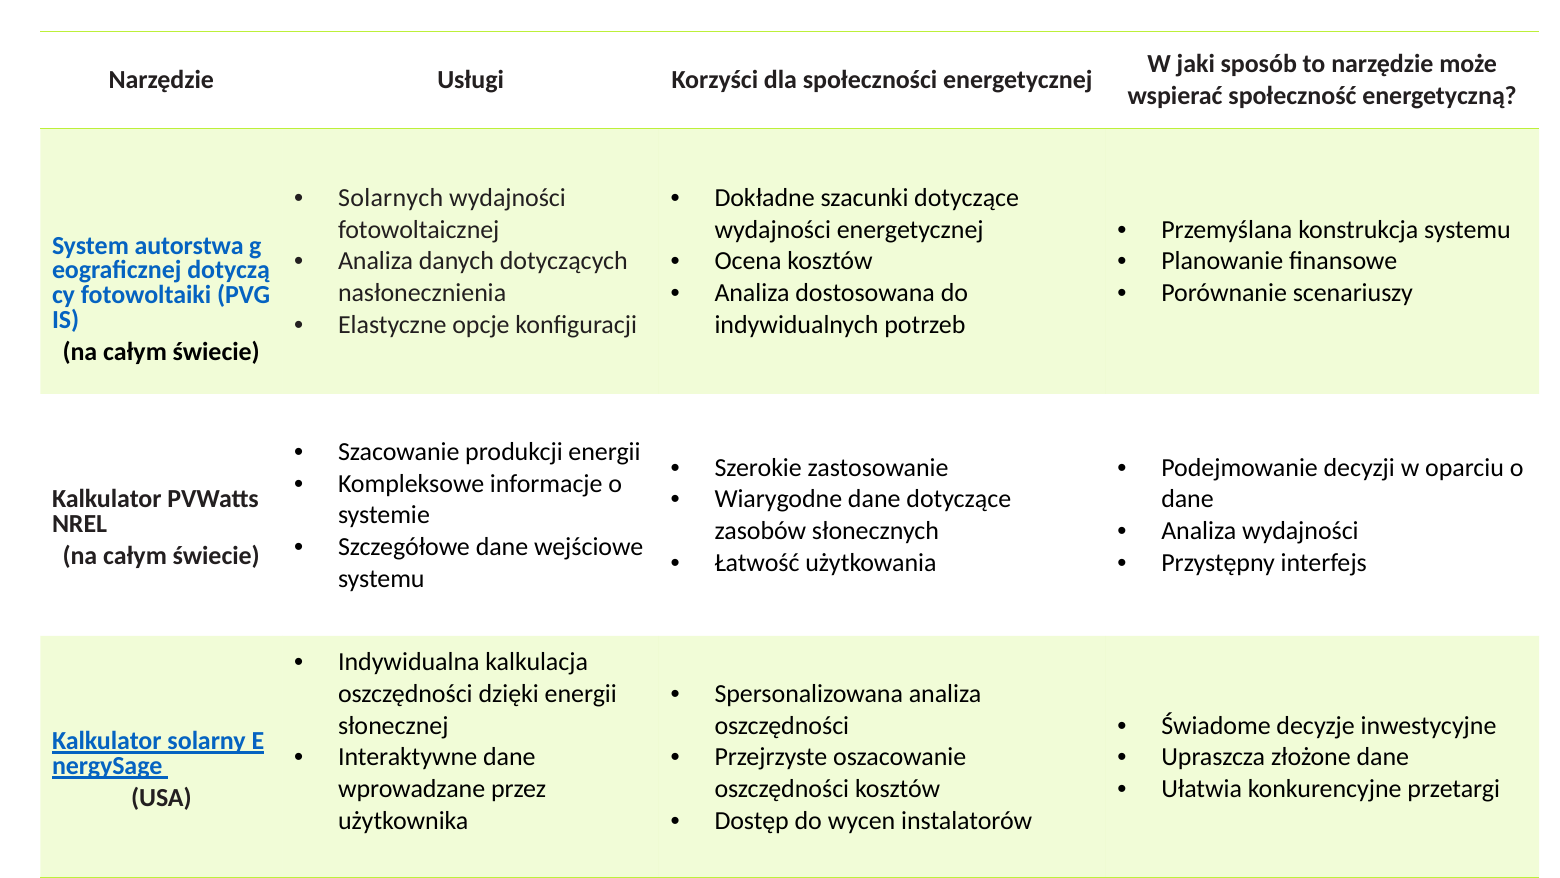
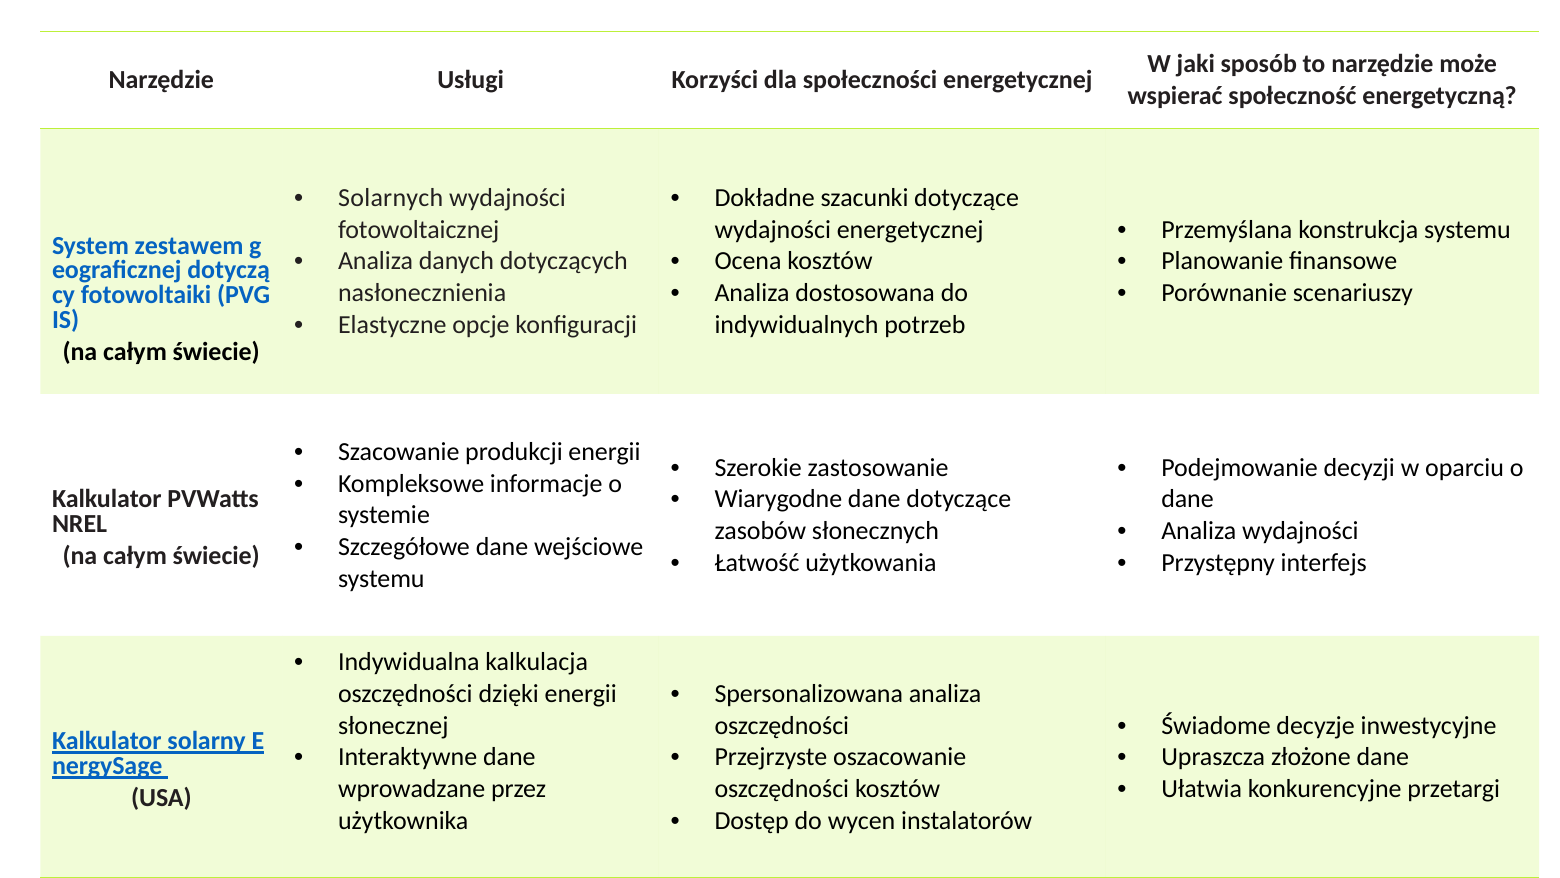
autorstwa: autorstwa -> zestawem (189, 245)
